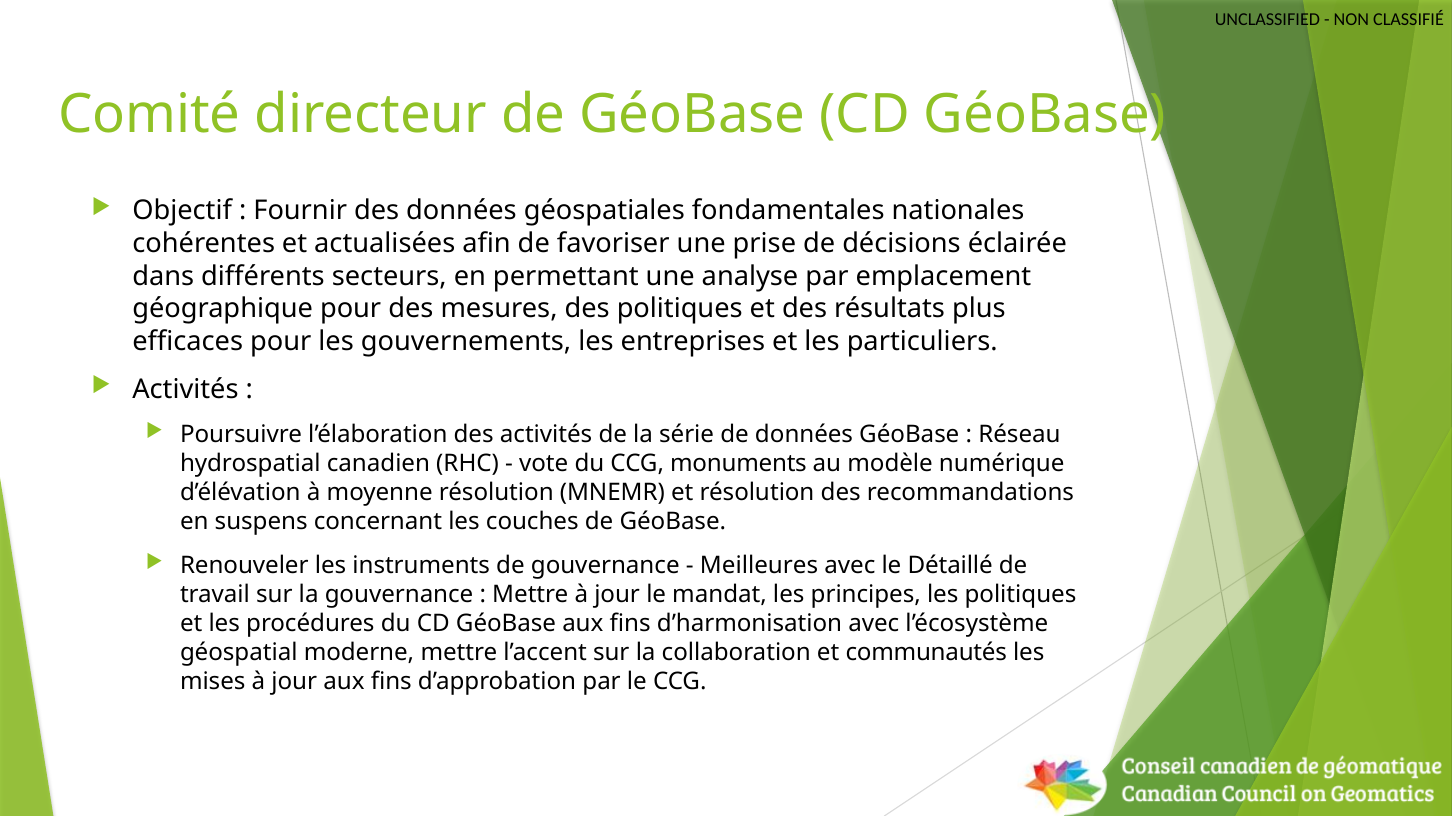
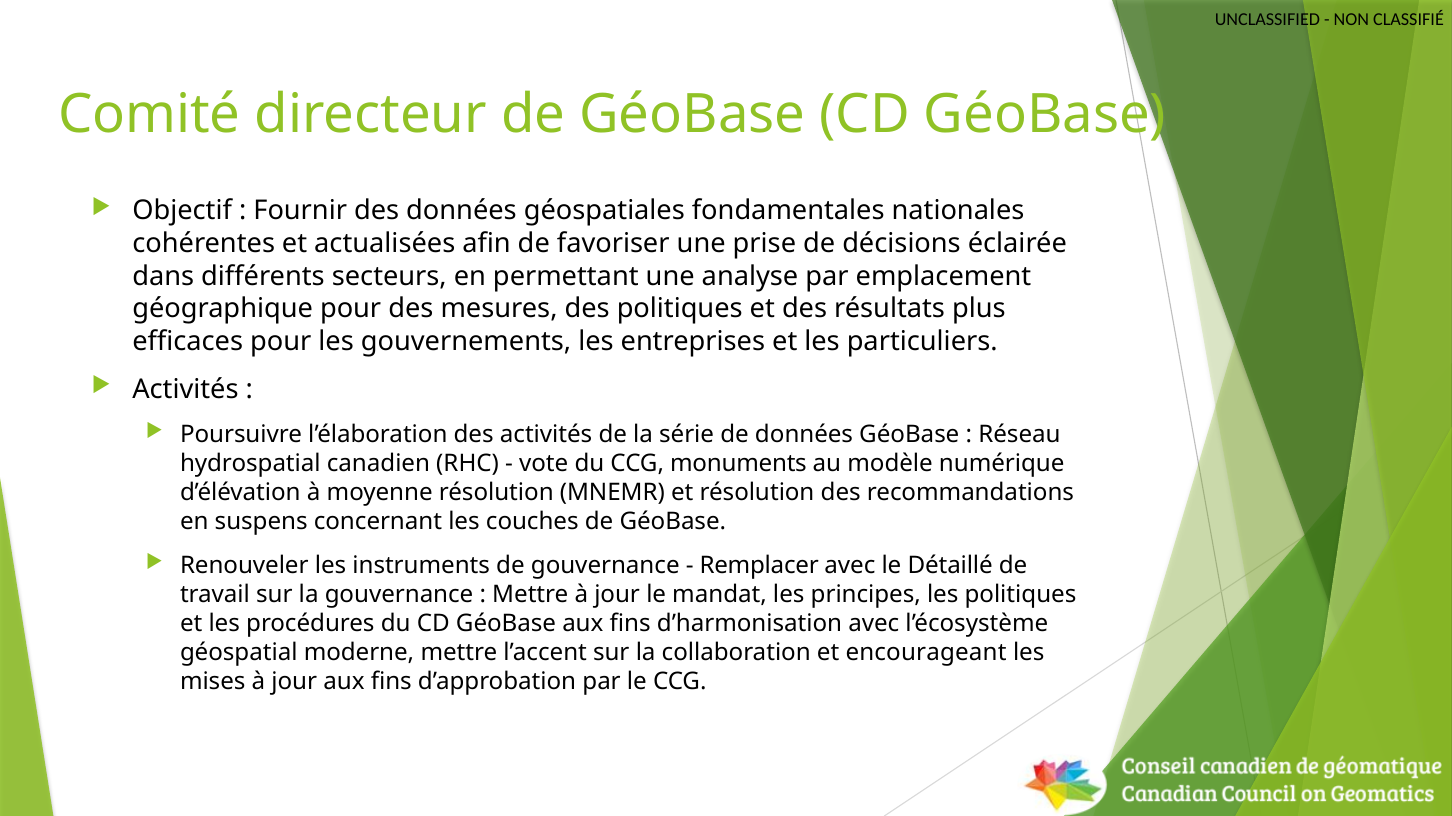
Meilleures: Meilleures -> Remplacer (759, 567)
communautés: communautés -> encourageant (926, 654)
